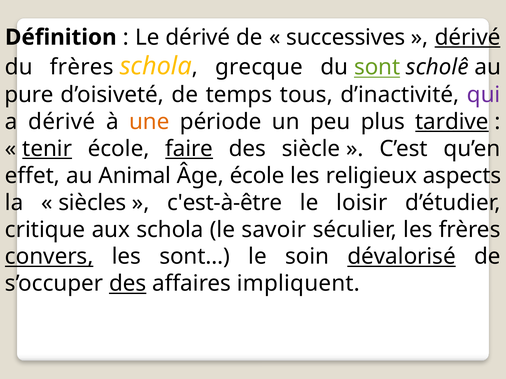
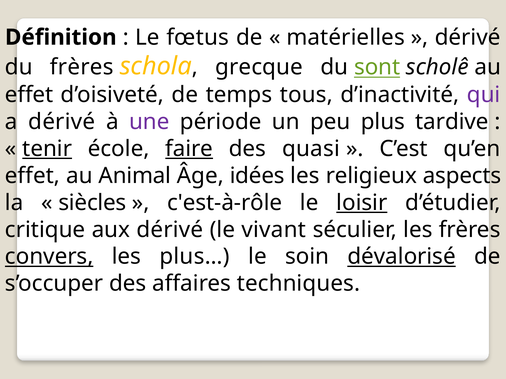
Le dérivé: dérivé -> fœtus (198, 37)
successives: successives -> matérielles (346, 37)
dérivé underline: present -> none (468, 37)
pure: pure -> effet (29, 95)
une colour: orange -> purple (149, 122)
tardive underline: present -> none (452, 122)
siècle: siècle -> quasi (311, 149)
Âge école: école -> idées (257, 176)
c'est-à-être: c'est-à-être -> c'est-à-rôle (225, 203)
loisir underline: none -> present (362, 203)
aux schola: schola -> dérivé (170, 230)
savoir: savoir -> vivant (274, 230)
sont…: sont… -> plus… (194, 257)
des underline: present -> none (128, 284)
impliquent: impliquent -> techniques (298, 284)
